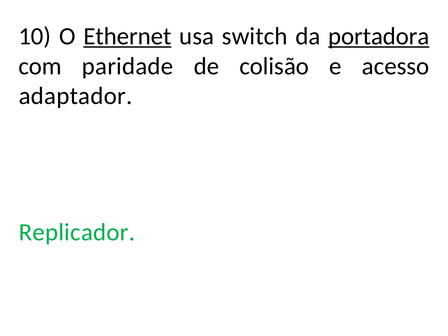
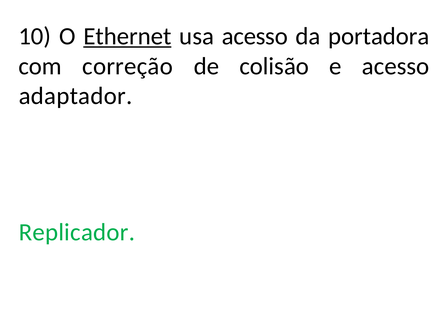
usa switch: switch -> acesso (255, 36)
portadora underline: present -> none (379, 36)
paridade: paridade -> correção (128, 66)
